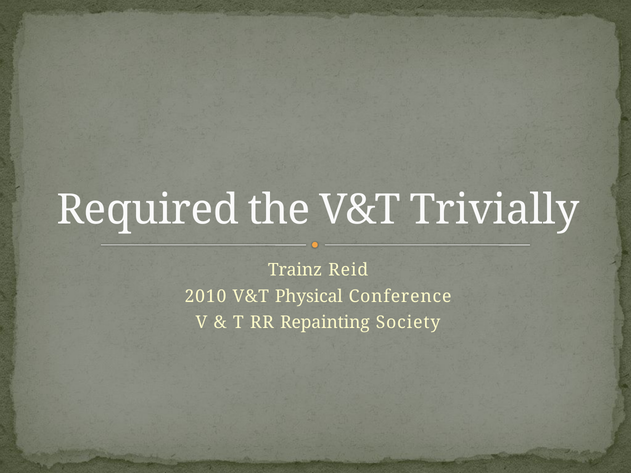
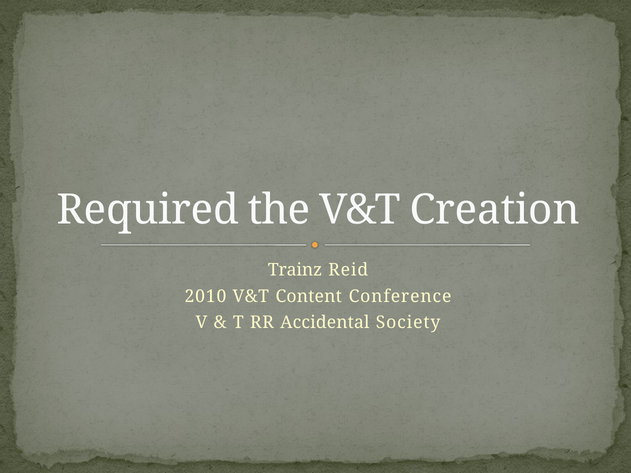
Trivially: Trivially -> Creation (495, 210)
Physical: Physical -> Content (309, 296)
Repainting: Repainting -> Accidental (325, 323)
